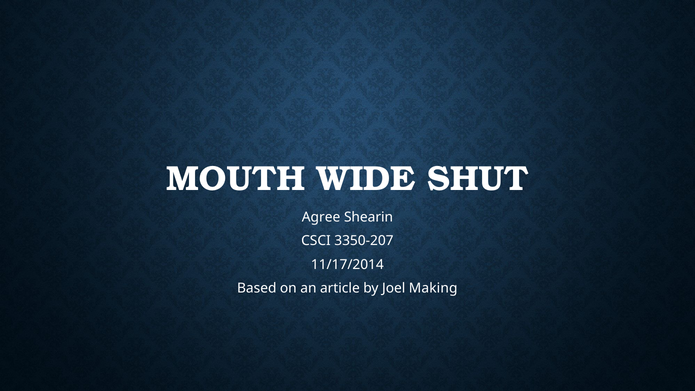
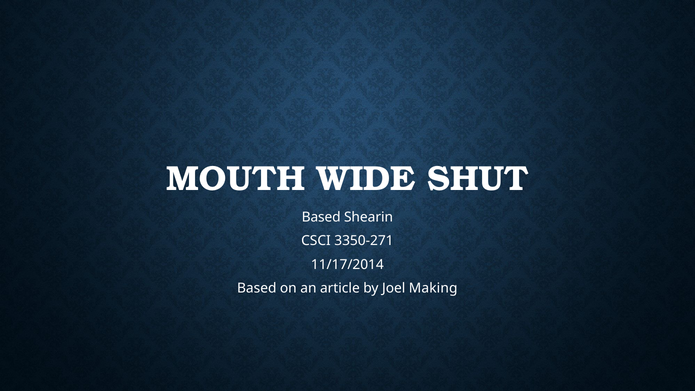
Agree: Agree -> Based (321, 217)
3350-207: 3350-207 -> 3350-271 (364, 241)
